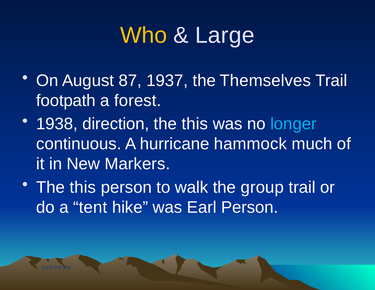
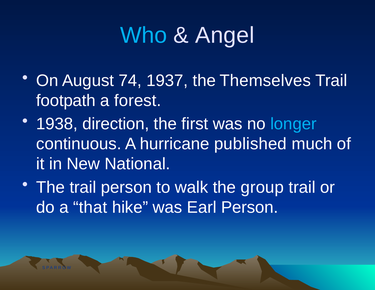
Who colour: yellow -> light blue (144, 35)
Large: Large -> Angel (225, 35)
87: 87 -> 74 (130, 80)
this: this -> first (195, 124)
hammock: hammock -> published (250, 144)
Markers: Markers -> National (137, 164)
this: this -> trail (83, 187)
tent: tent -> that (90, 207)
